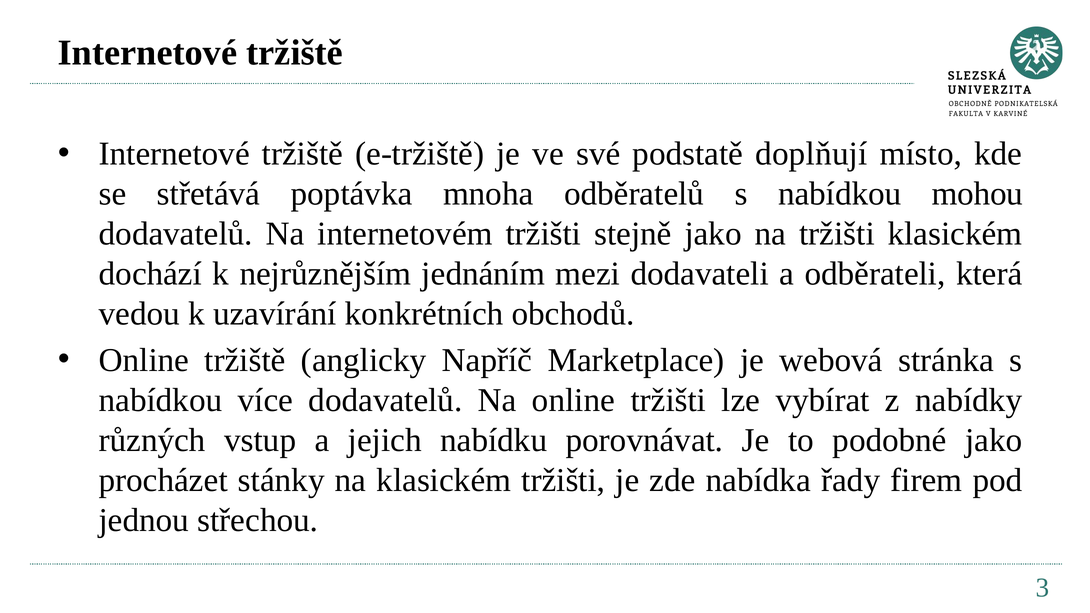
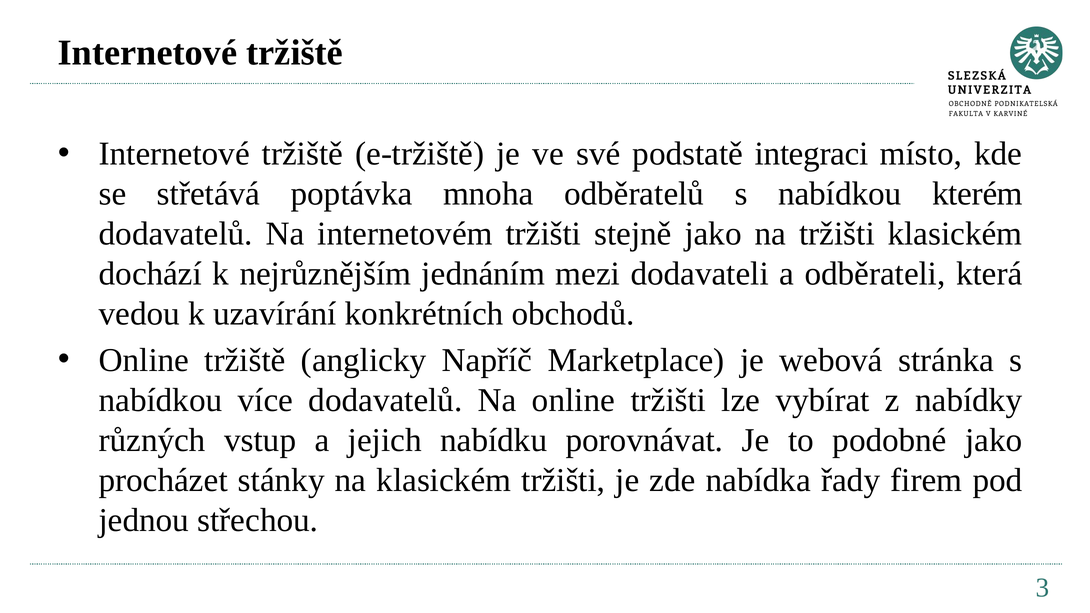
doplňují: doplňují -> integraci (812, 154)
mohou: mohou -> kterém (977, 194)
